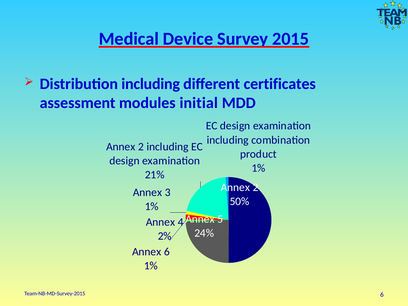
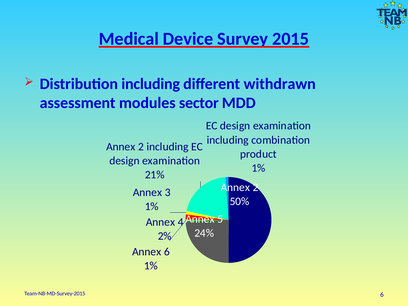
certificates: certificates -> withdrawn (280, 84)
initial: initial -> sector (199, 103)
